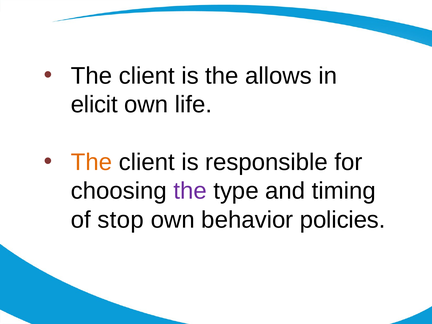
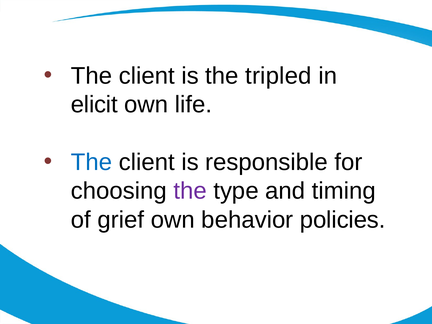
allows: allows -> tripled (278, 76)
The colour: orange -> blue (92, 162)
stop: stop -> grief (121, 220)
